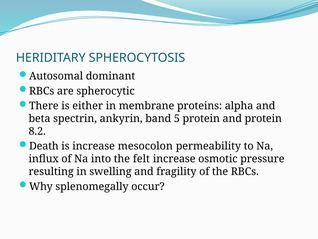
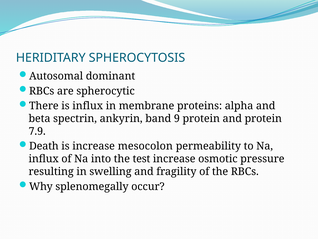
is either: either -> influx (88, 106)
5: 5 -> 9 (177, 118)
8.2: 8.2 -> 7.9 (37, 131)
felt: felt -> test (141, 159)
